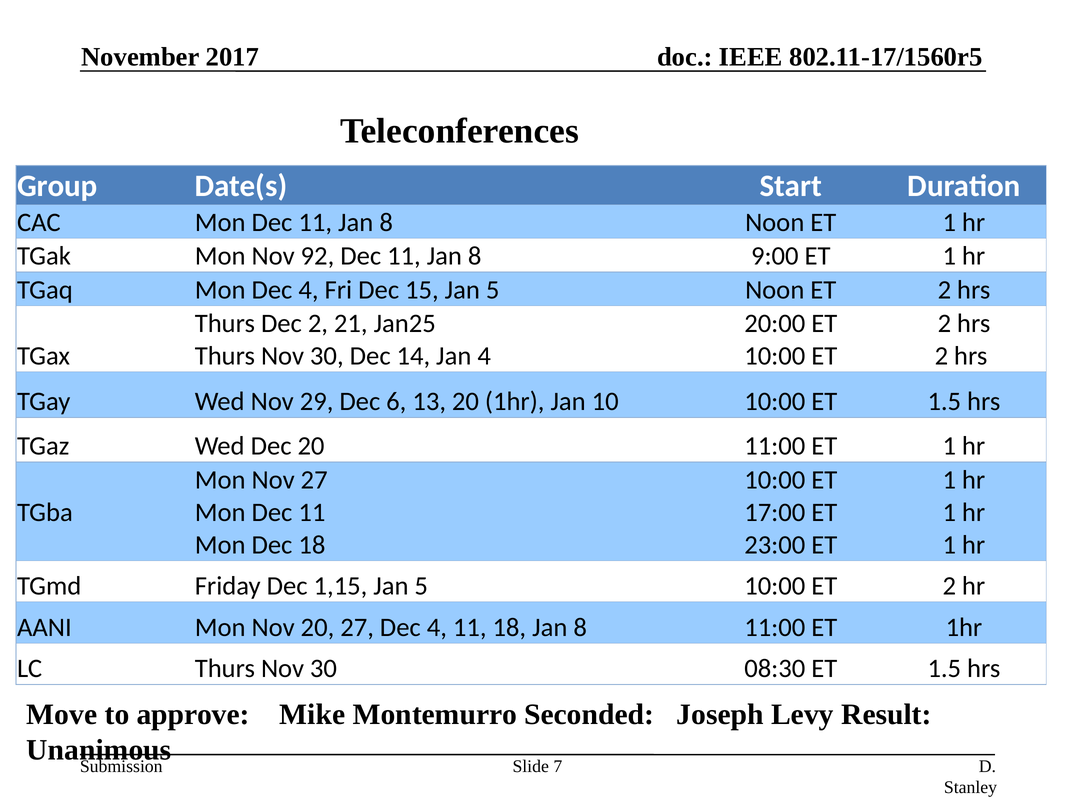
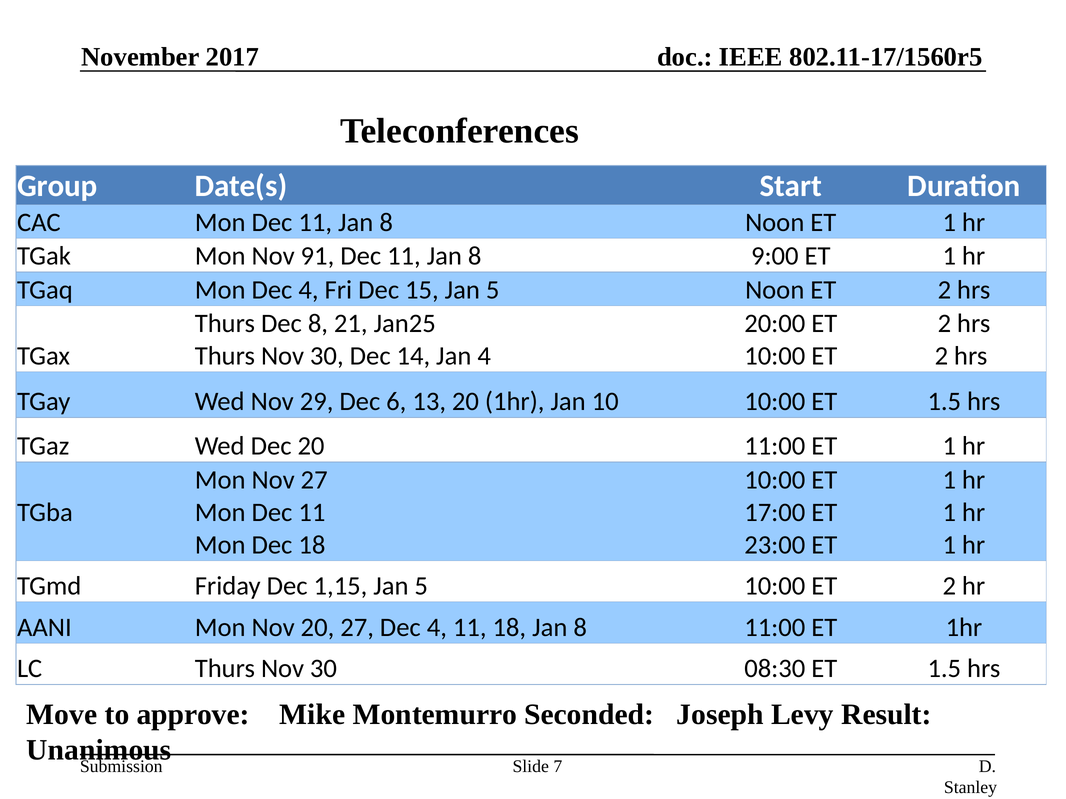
92: 92 -> 91 (317, 256)
Dec 2: 2 -> 8 (318, 324)
